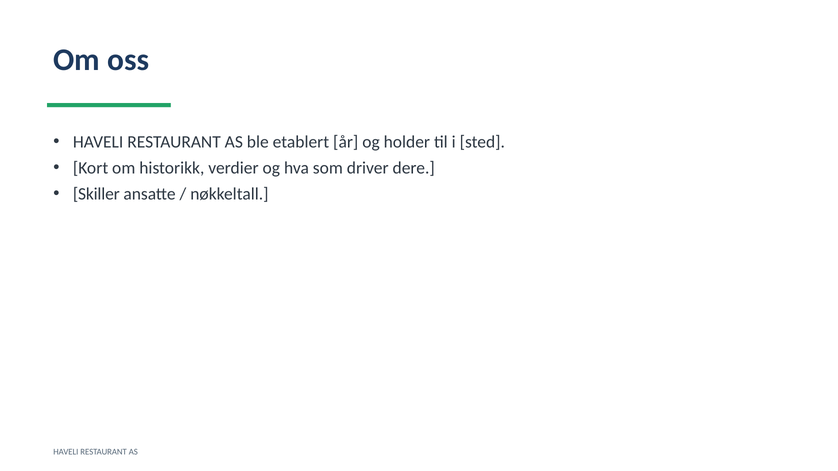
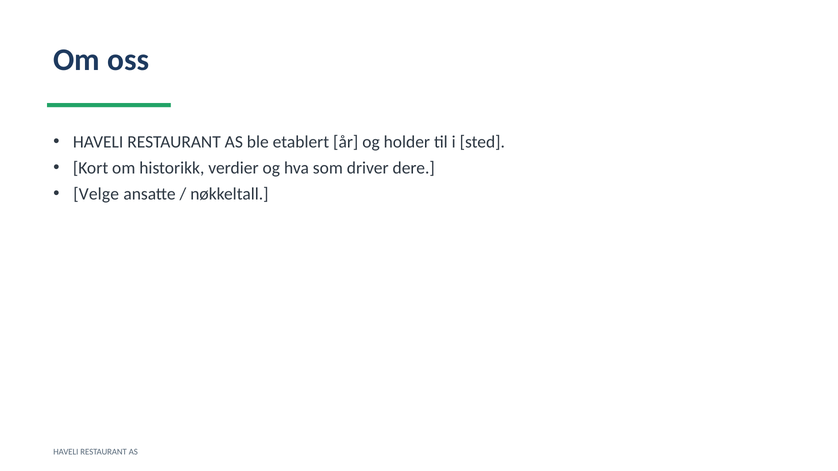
Skiller: Skiller -> Velge (96, 194)
